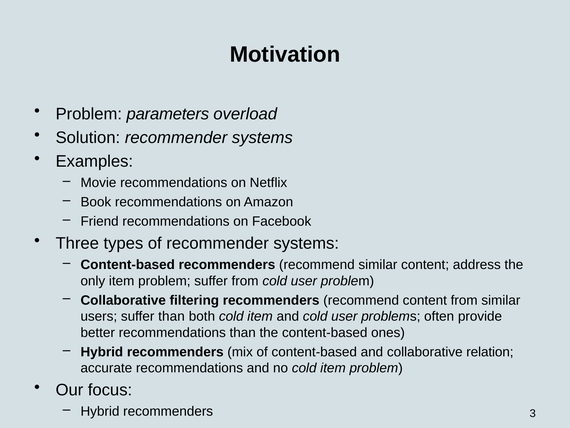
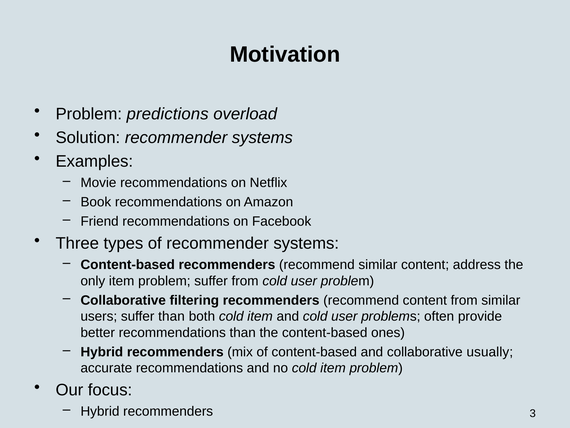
parameters: parameters -> predictions (168, 114)
relation: relation -> usually (490, 352)
